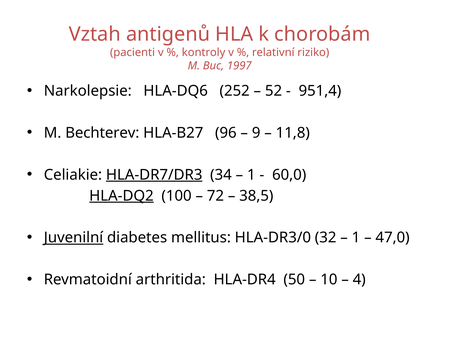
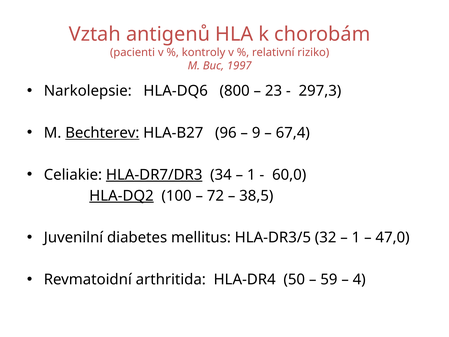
252: 252 -> 800 (235, 91)
52: 52 -> 23 (274, 91)
951,4: 951,4 -> 297,3 (320, 91)
Bechterev underline: none -> present (102, 133)
11,8: 11,8 -> 67,4 (293, 133)
Juvenilní underline: present -> none (73, 237)
HLA-DR3/0: HLA-DR3/0 -> HLA-DR3/5 (273, 237)
10: 10 -> 59 (329, 279)
